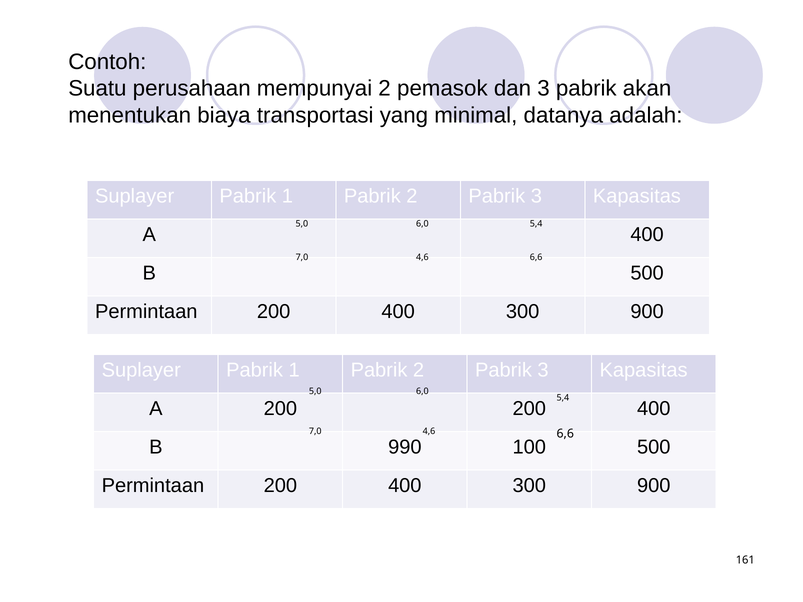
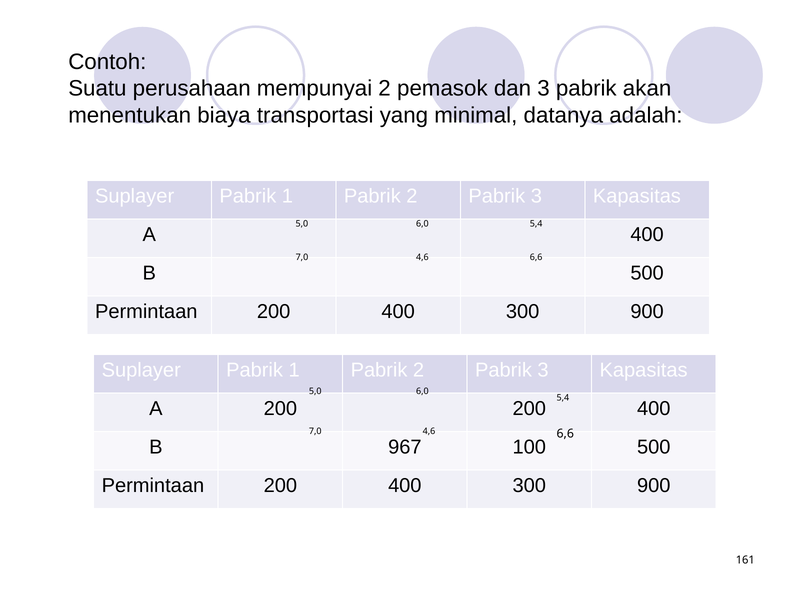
990: 990 -> 967 (405, 447)
